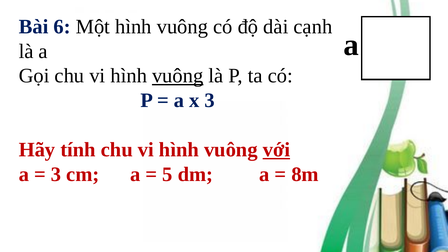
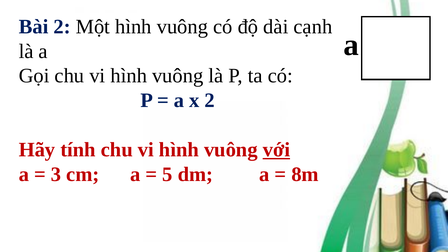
Bài 6: 6 -> 2 (62, 27)
vuông underline: present -> none (178, 76)
x 3: 3 -> 2 (210, 101)
